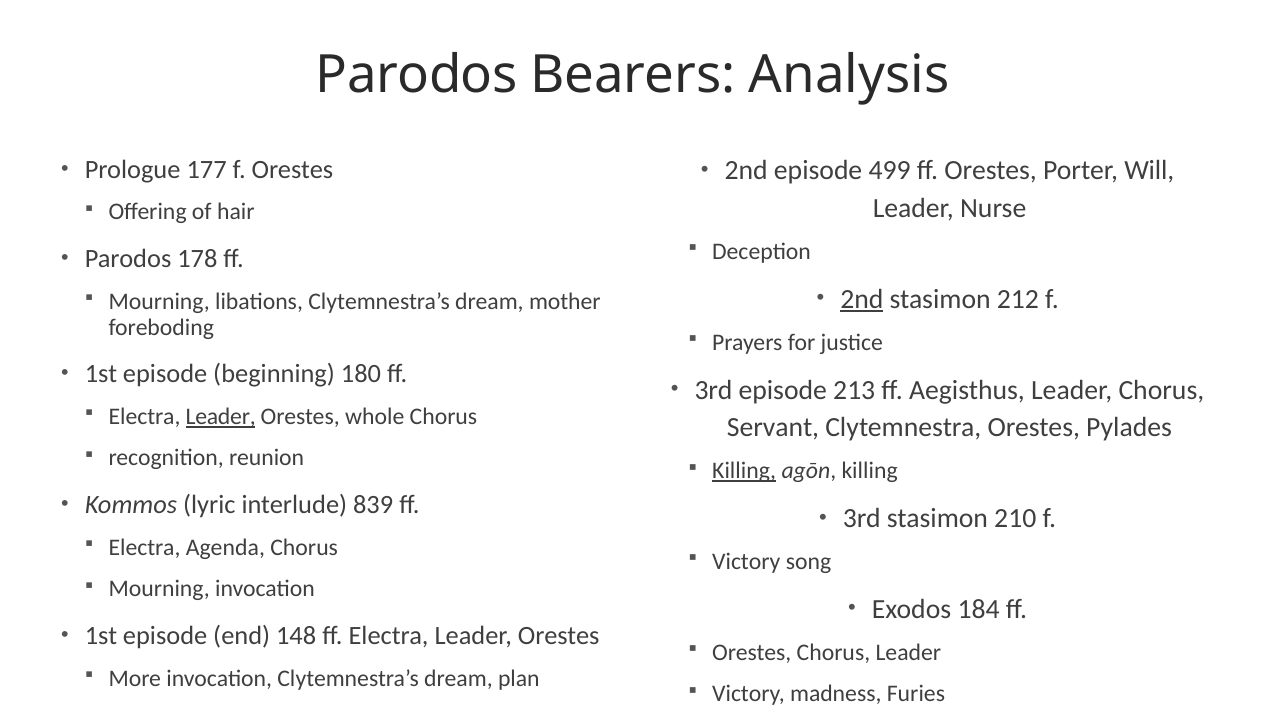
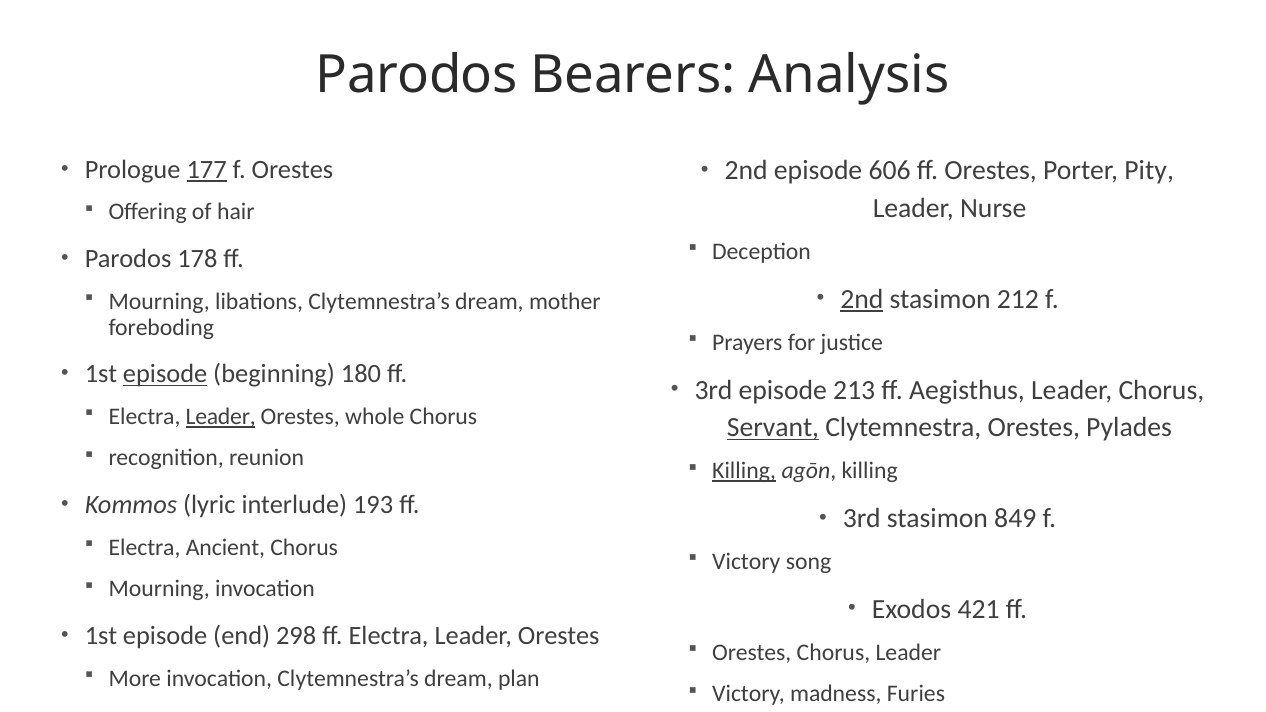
177 underline: none -> present (207, 170)
499: 499 -> 606 (890, 171)
Will: Will -> Pity (1149, 171)
episode underline: none -> present (165, 374)
Servant underline: none -> present (773, 428)
839: 839 -> 193 (373, 505)
210: 210 -> 849 (1015, 519)
Agenda: Agenda -> Ancient (225, 548)
184: 184 -> 421 (979, 610)
148: 148 -> 298 (296, 636)
